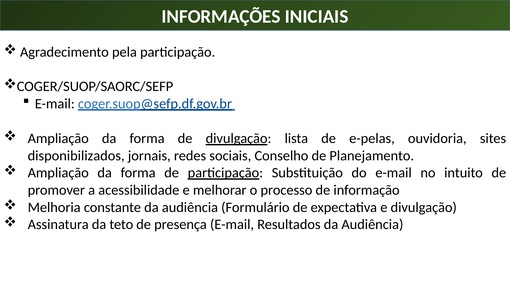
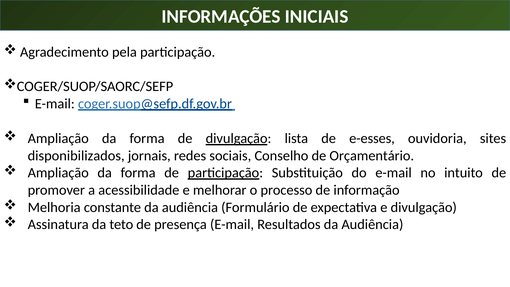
e-pelas: e-pelas -> e-esses (372, 138)
Planejamento: Planejamento -> Orçamentário (372, 156)
